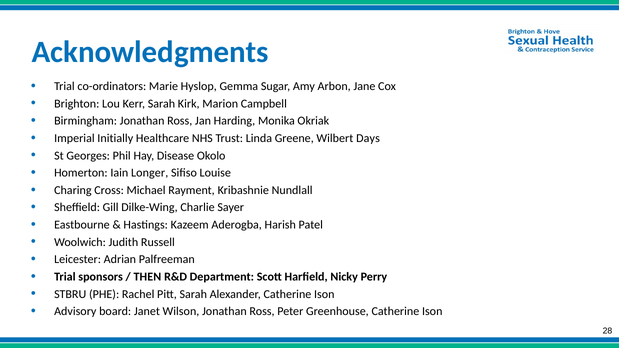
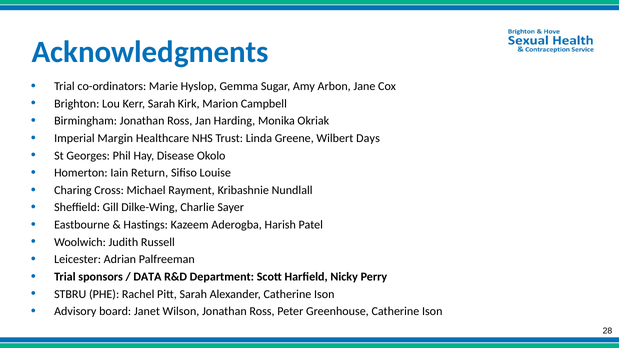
Initially: Initially -> Margin (115, 138)
Longer: Longer -> Return (150, 173)
THEN: THEN -> DATA (147, 277)
